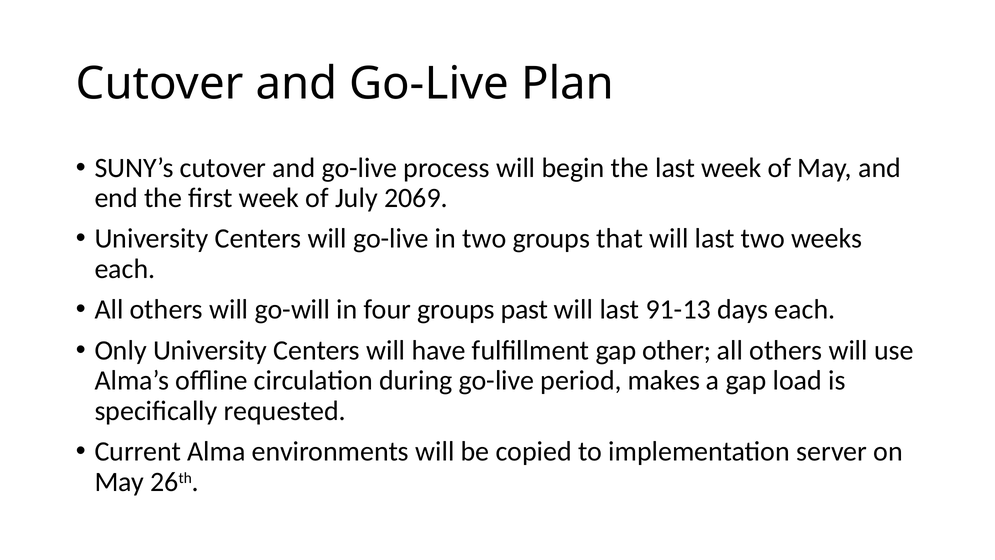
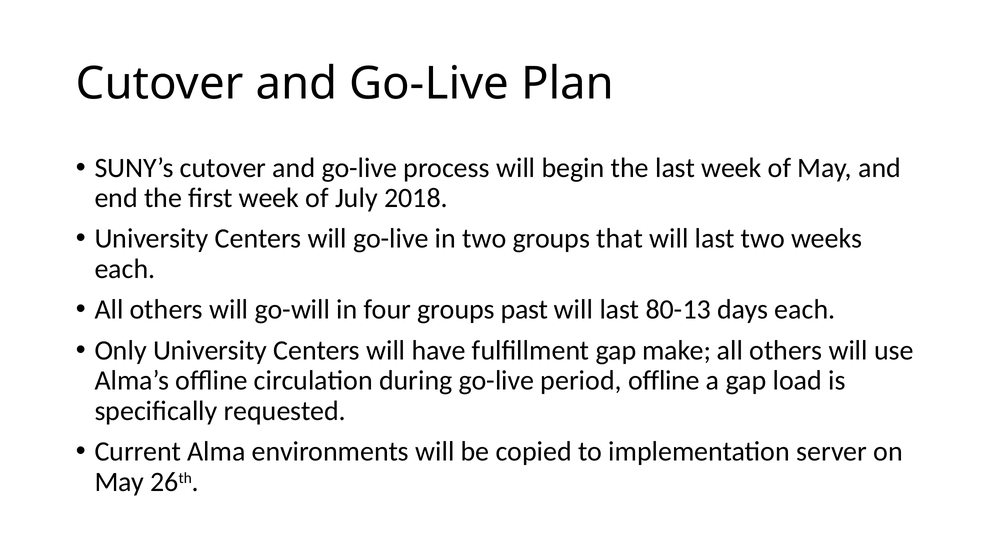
2069: 2069 -> 2018 (416, 198)
91-13: 91-13 -> 80-13 (678, 309)
other: other -> make (677, 350)
period makes: makes -> offline (664, 380)
